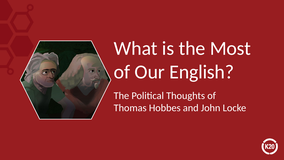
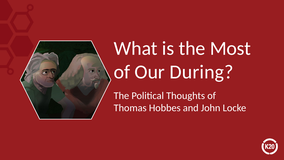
English: English -> During (201, 72)
